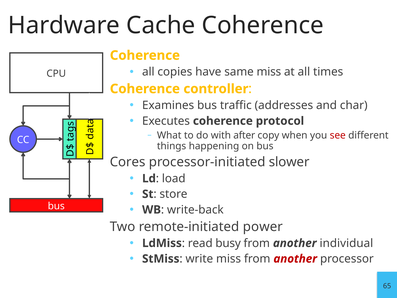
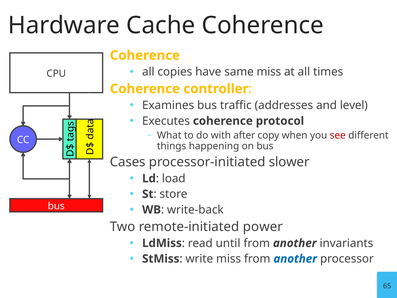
char: char -> level (354, 105)
Cores: Cores -> Cases (128, 162)
busy: busy -> until (228, 243)
individual: individual -> invariants (346, 243)
another colour: red -> blue (295, 259)
